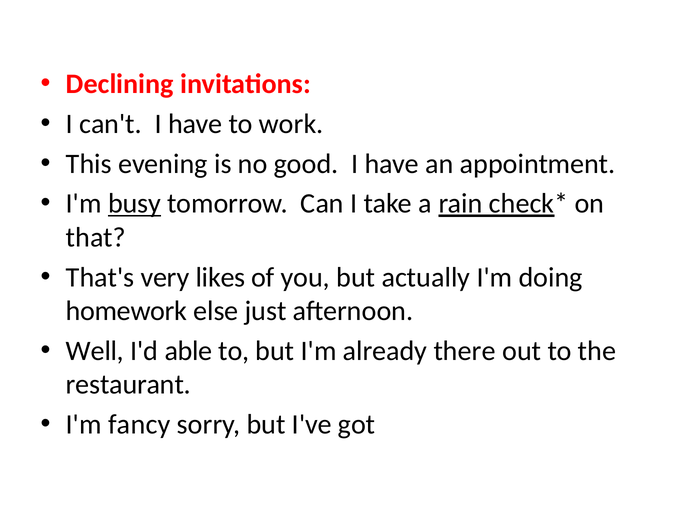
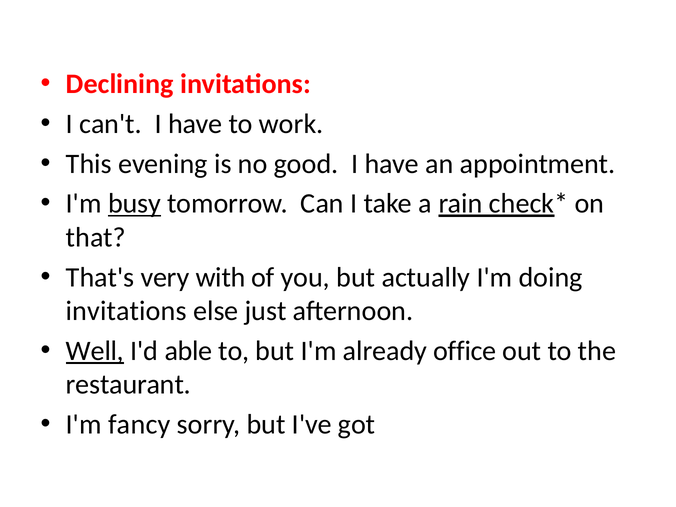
likes: likes -> with (221, 277)
homework: homework -> invitations (126, 311)
Well underline: none -> present (95, 351)
there: there -> office (465, 351)
